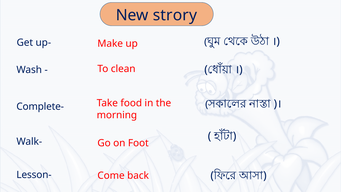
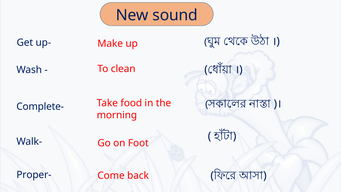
strory: strory -> sound (175, 15)
Lesson-: Lesson- -> Proper- (34, 175)
